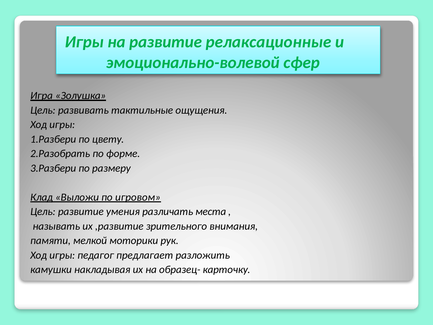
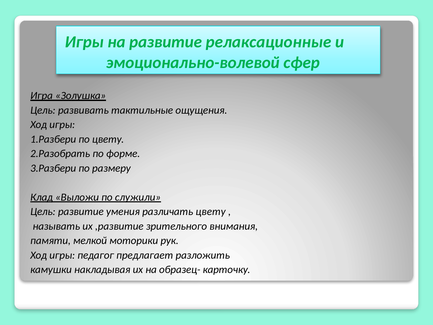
игровом: игровом -> служили (138, 197)
различать места: места -> цвету (211, 211)
